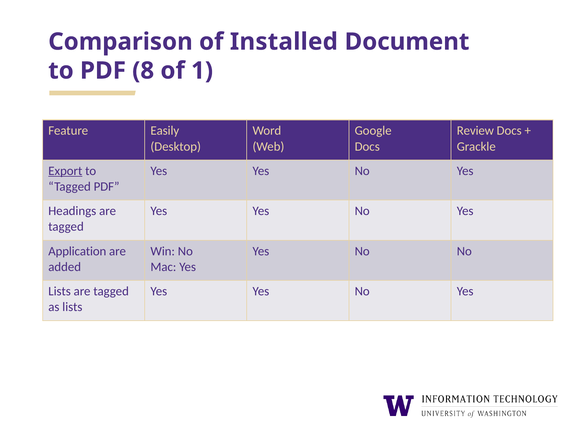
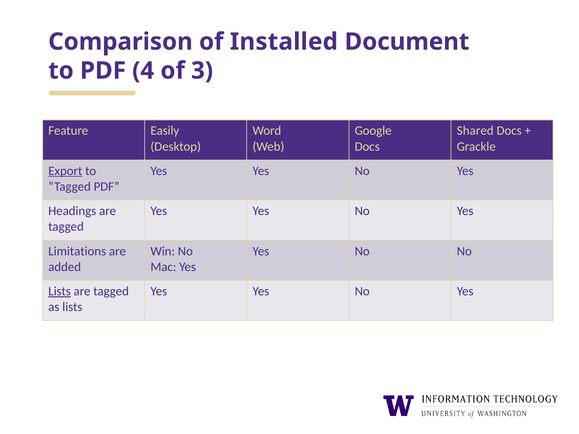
8: 8 -> 4 (143, 71)
1: 1 -> 3 (202, 71)
Review: Review -> Shared (475, 131)
Application: Application -> Limitations (77, 251)
Lists underline: none -> present (60, 291)
